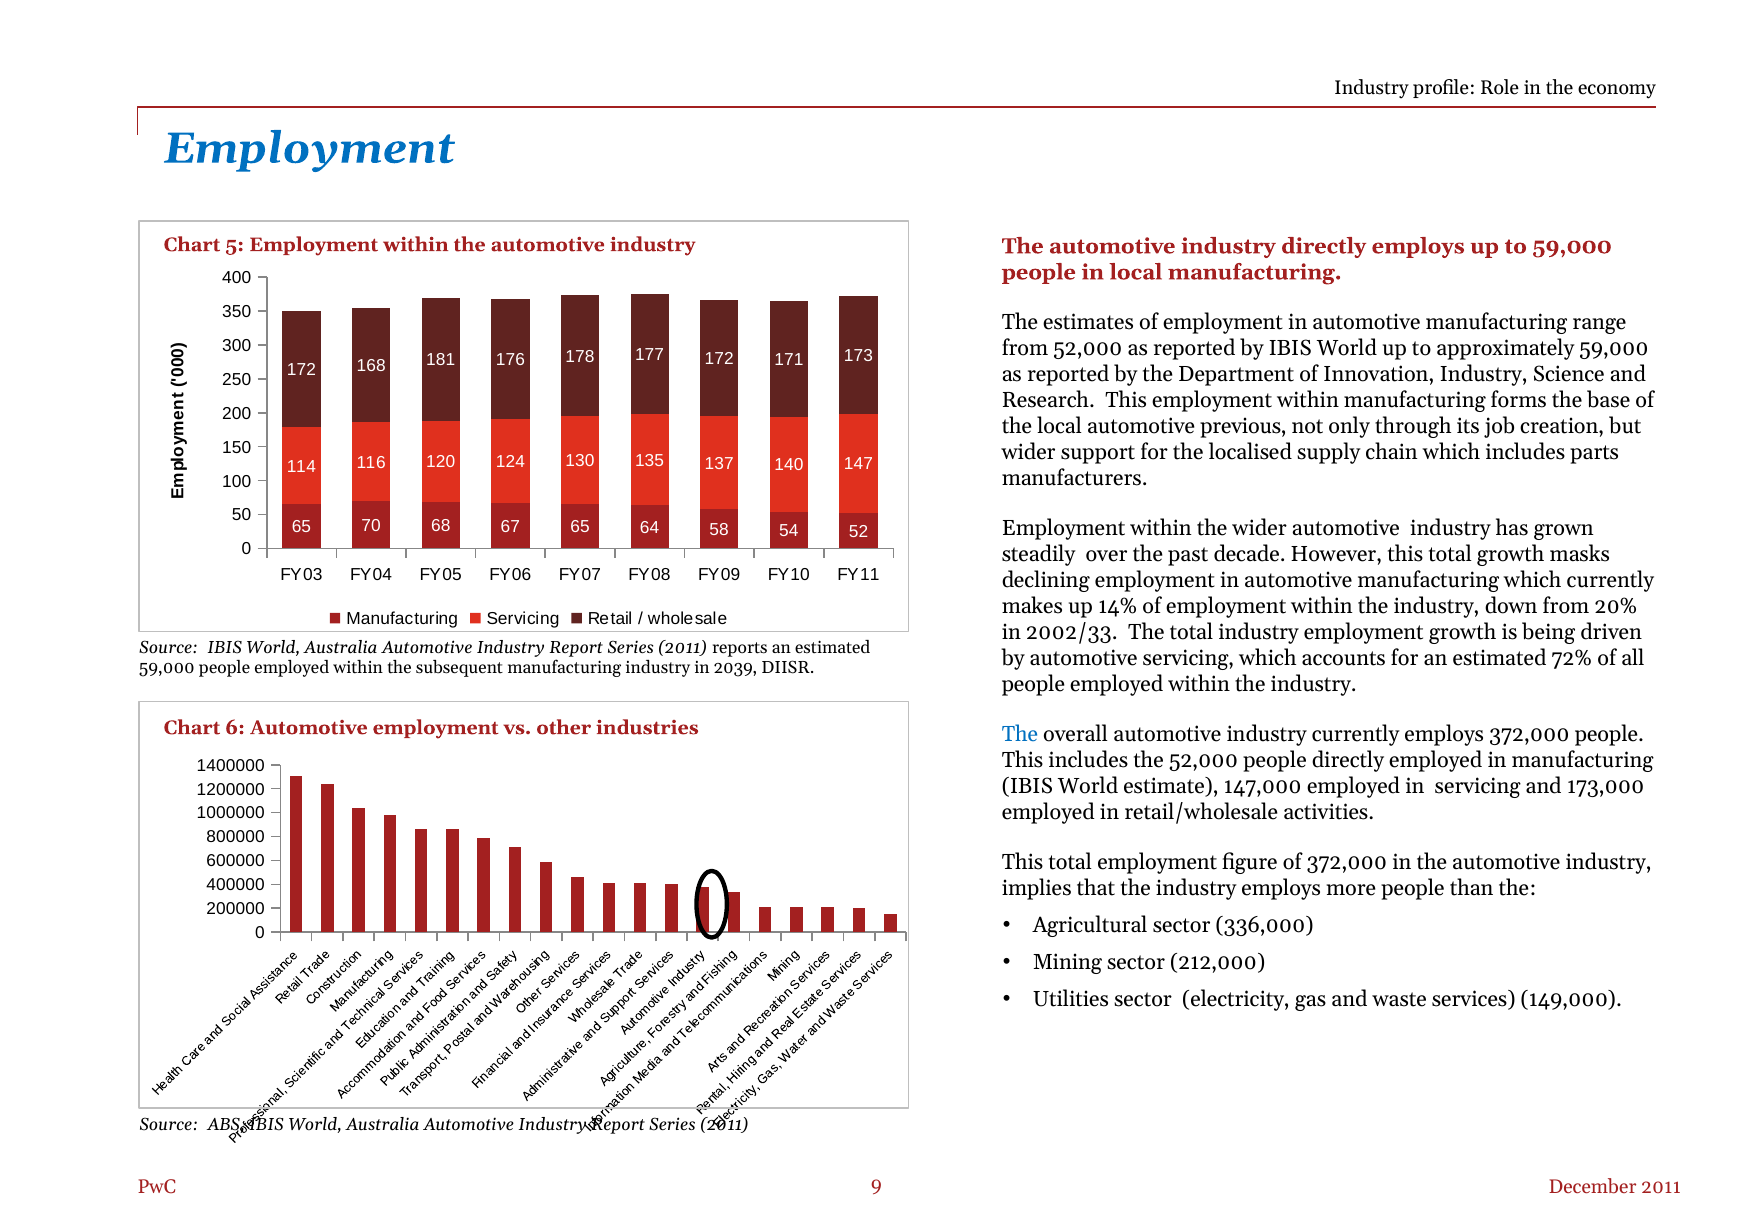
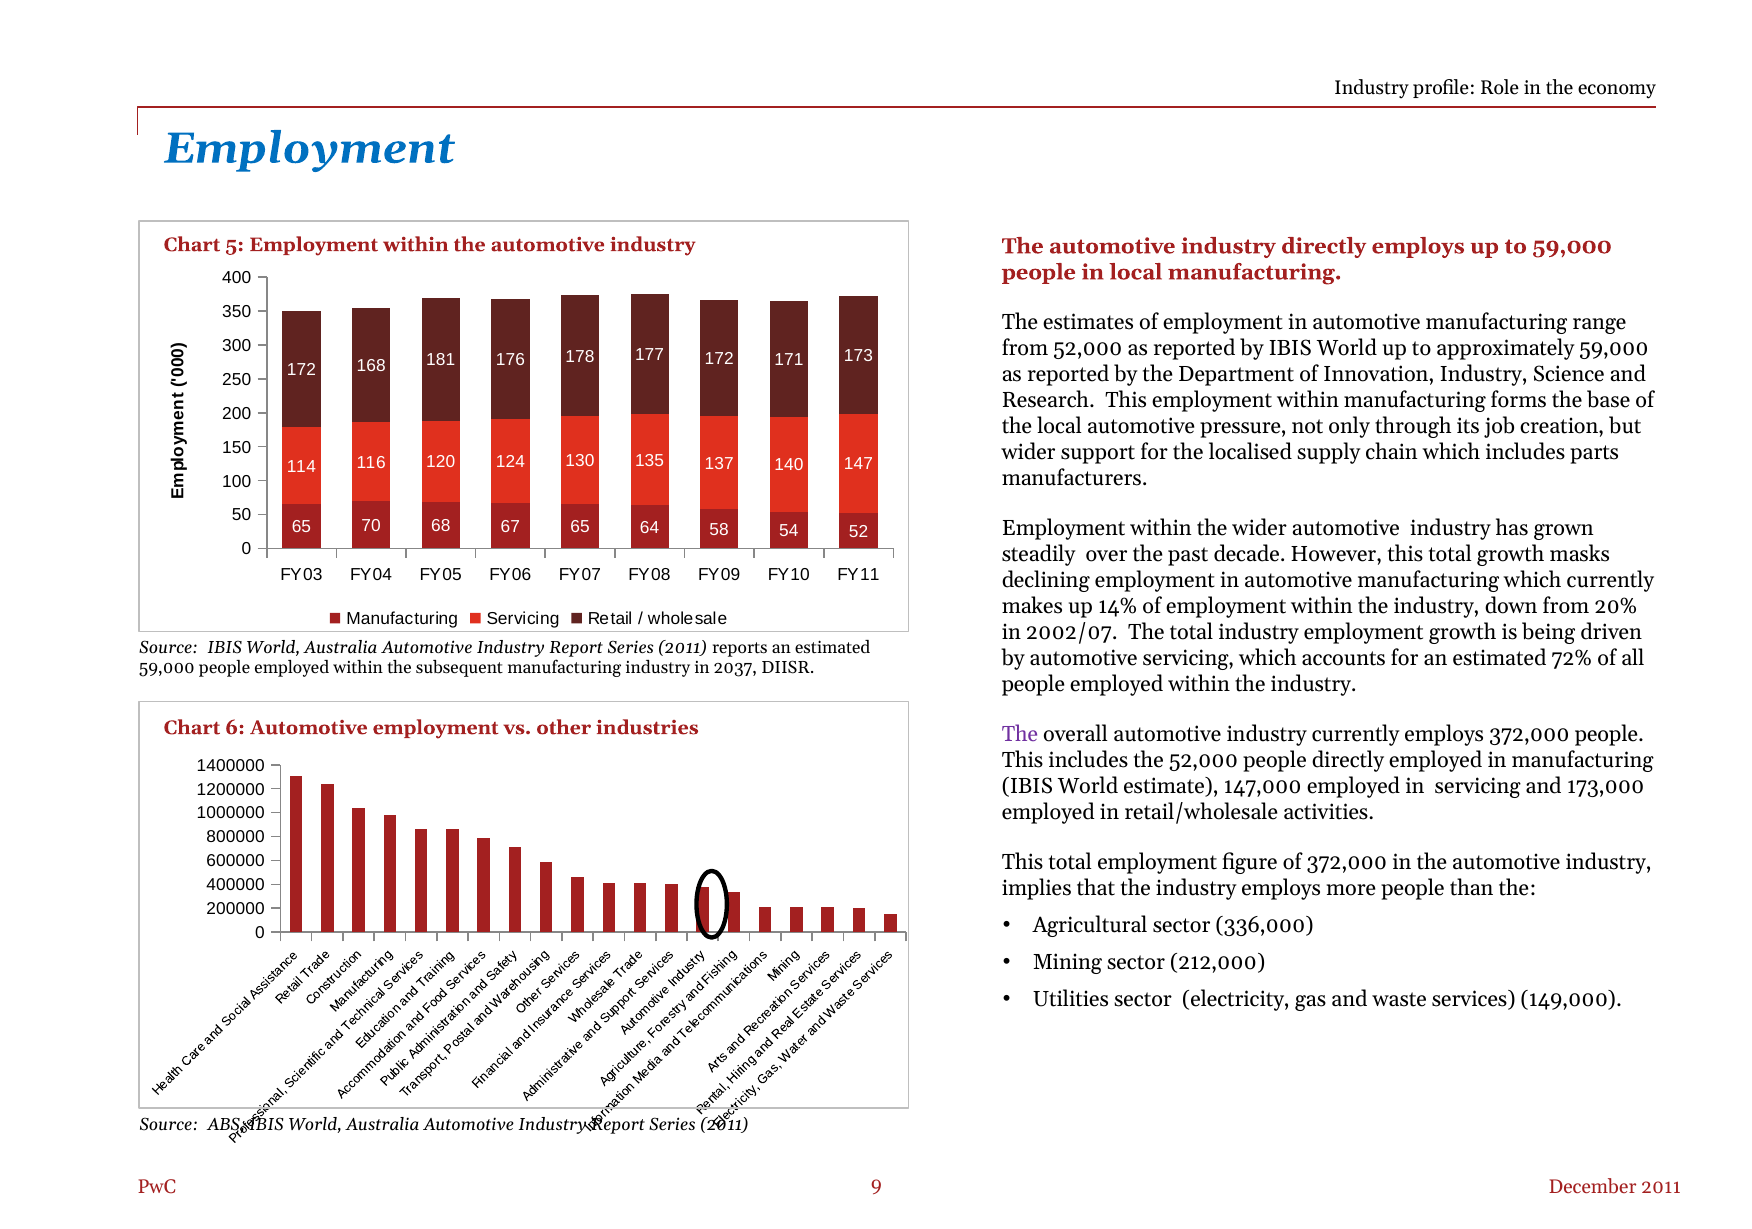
previous: previous -> pressure (1244, 426)
2002/33: 2002/33 -> 2002/07 (1072, 633)
2039: 2039 -> 2037 (735, 668)
The colour: blue -> purple (1020, 735)
